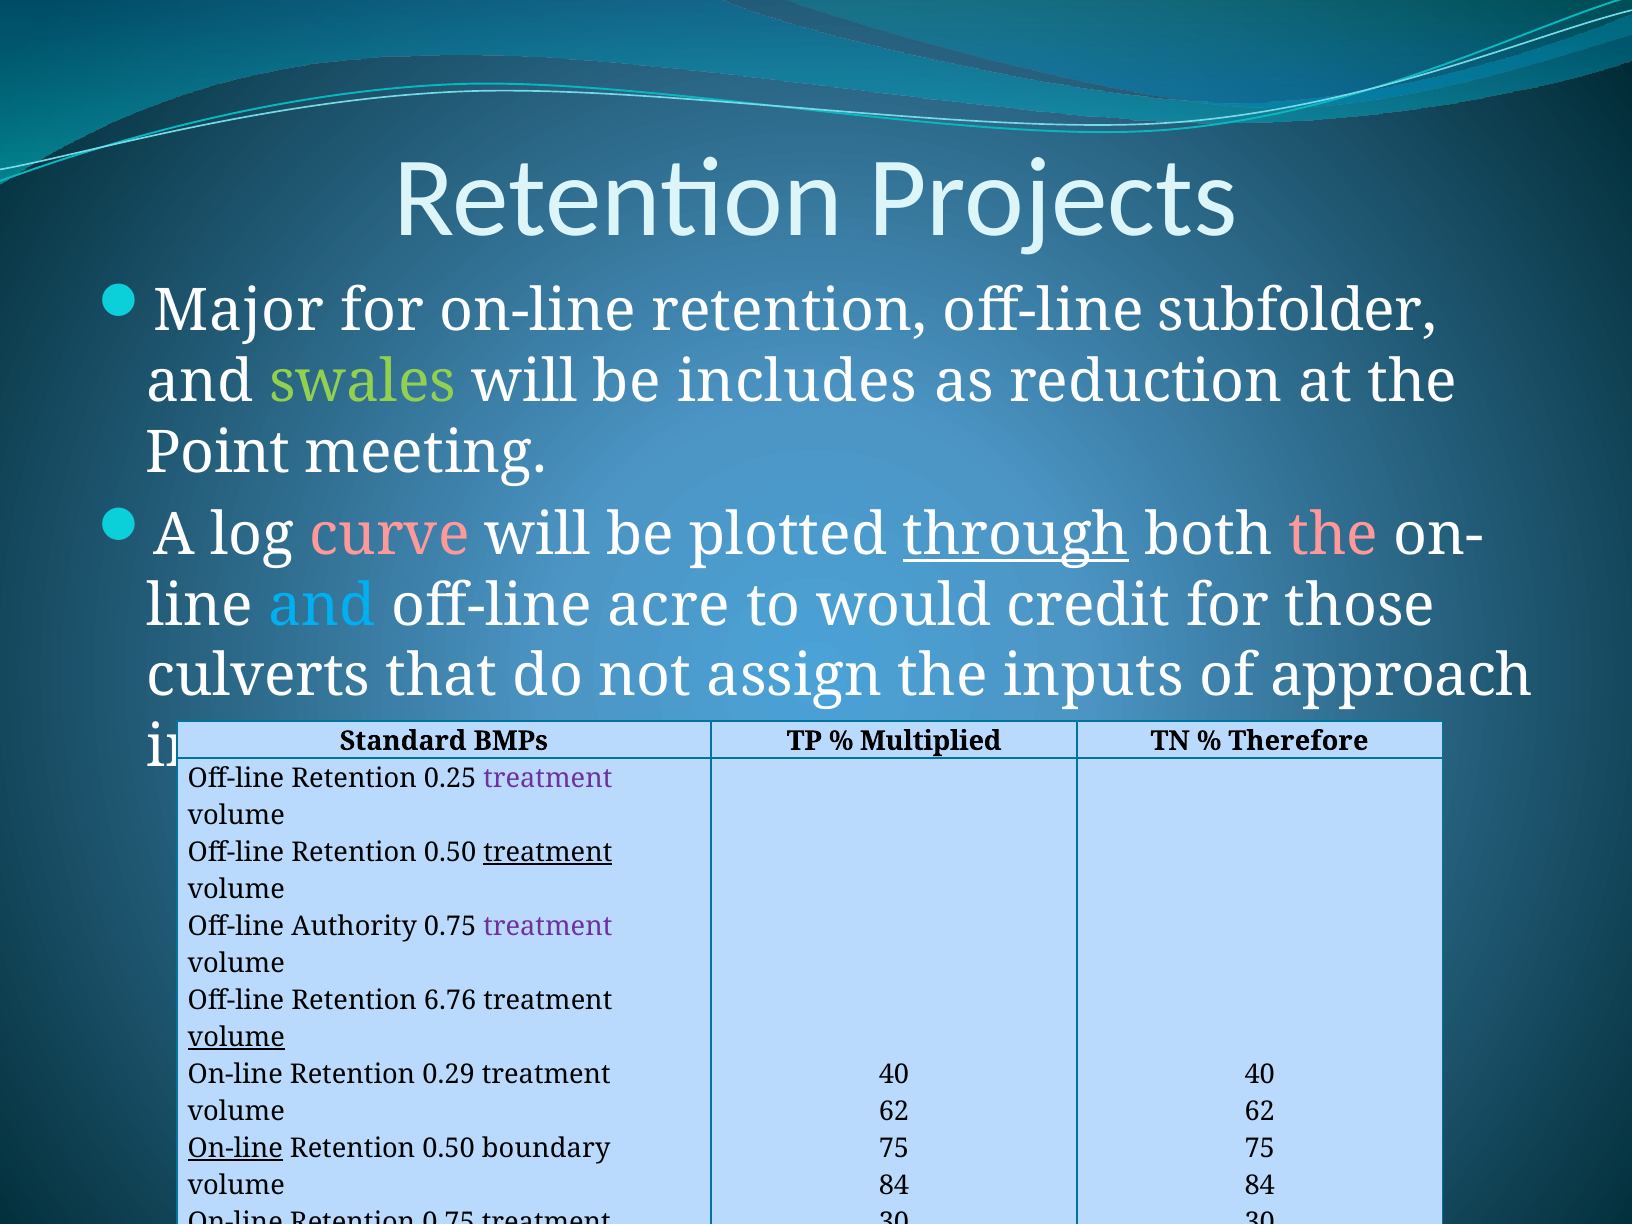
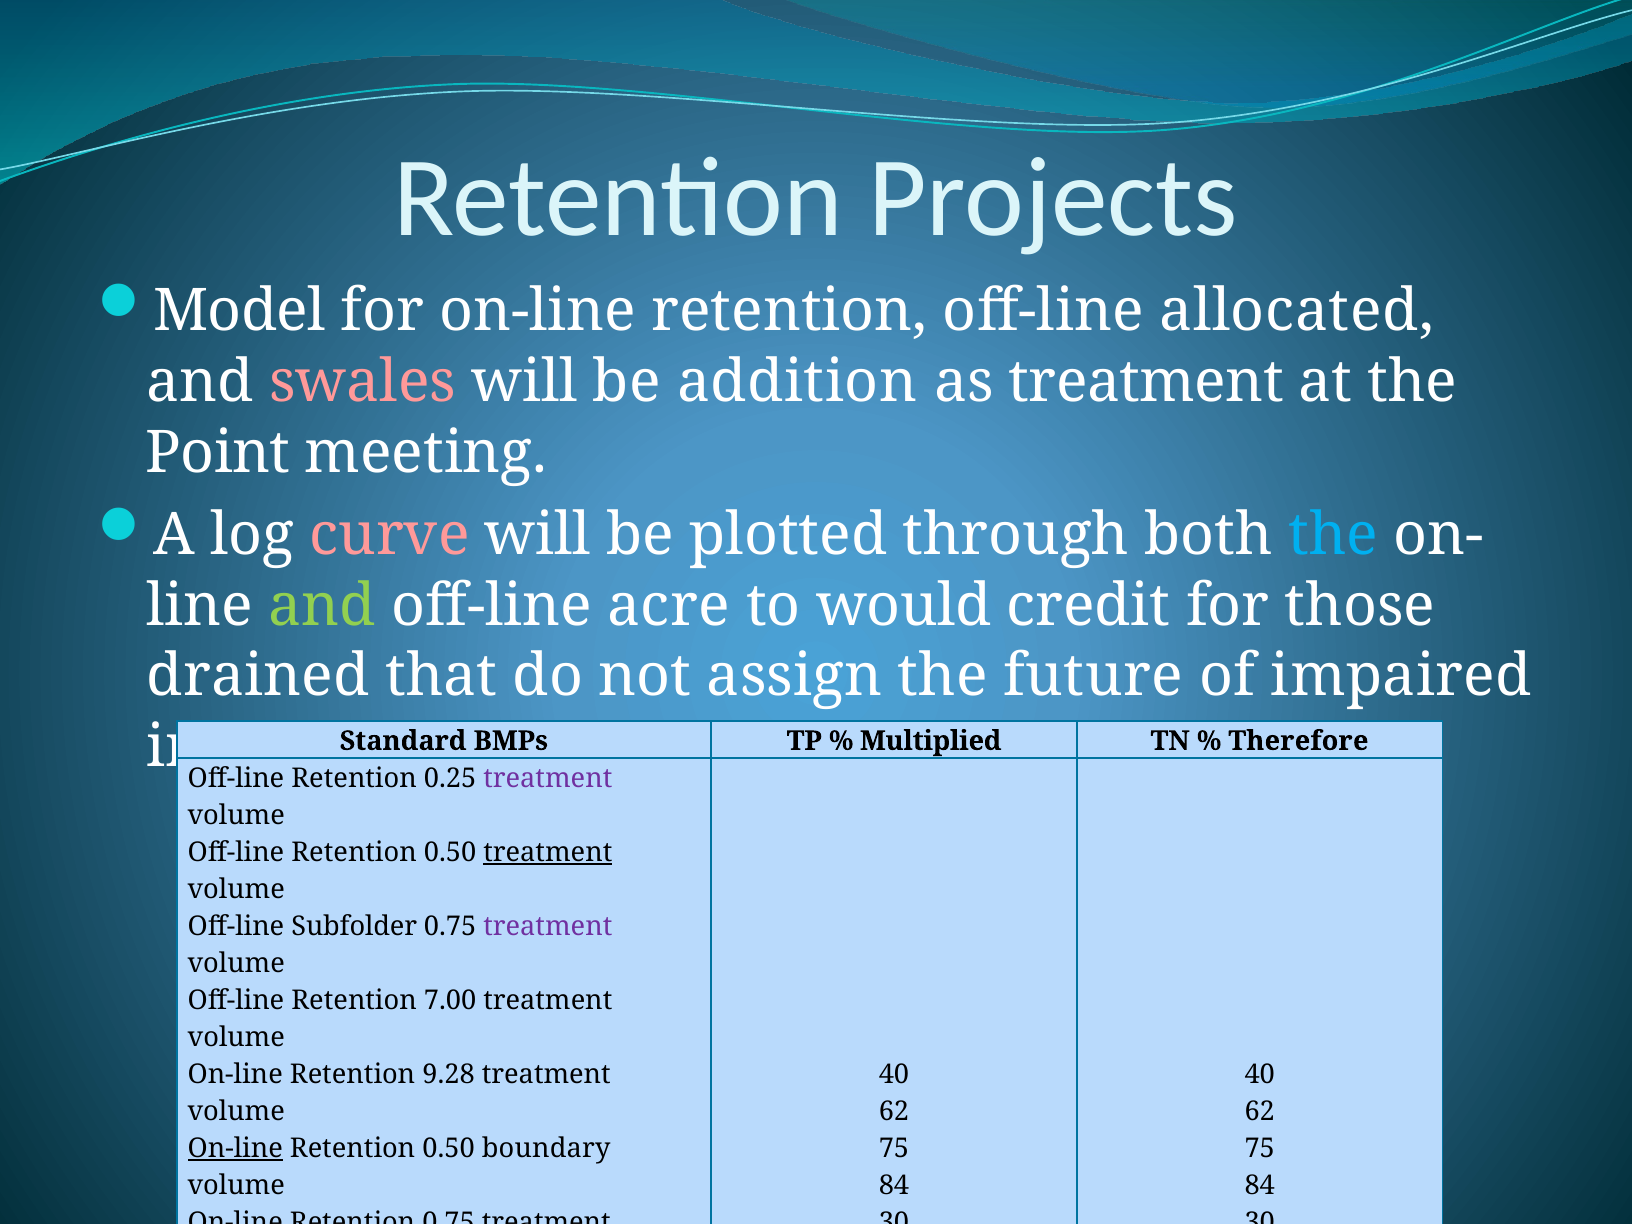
Major: Major -> Model (240, 311)
subfolder: subfolder -> allocated (1297, 311)
swales colour: light green -> pink (363, 382)
includes: includes -> addition (797, 382)
as reduction: reduction -> treatment (1146, 382)
through underline: present -> none (1016, 535)
the colour: pink -> light blue (1333, 535)
and colour: light blue -> light green (322, 606)
culverts: culverts -> drained (258, 676)
inputs: inputs -> future (1093, 676)
approach: approach -> impaired (1401, 676)
Authority: Authority -> Subfolder (354, 926)
6.76: 6.76 -> 7.00 (450, 1000)
volume underline: present -> none (236, 1037)
0.29: 0.29 -> 9.28 (449, 1074)
